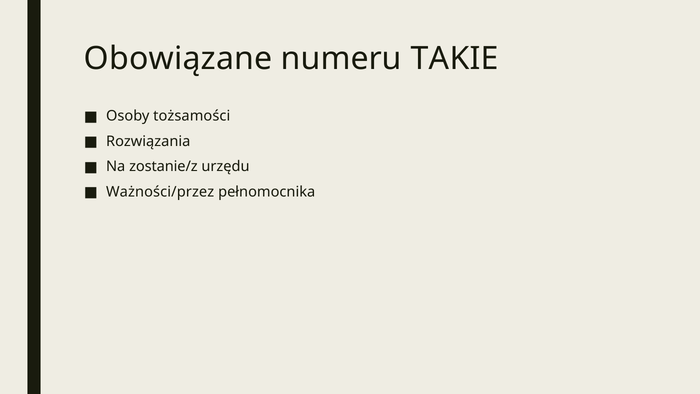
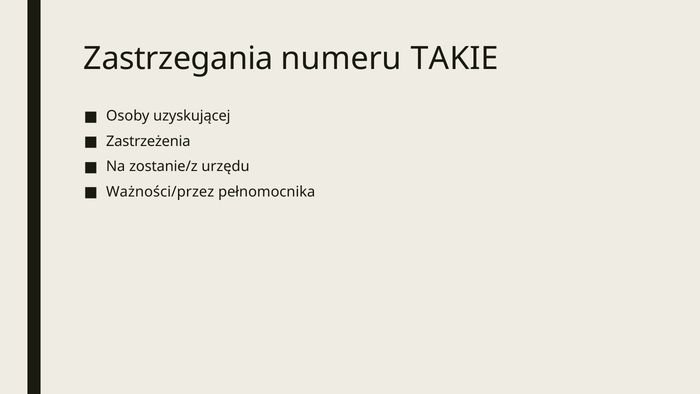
Obowiązane: Obowiązane -> Zastrzegania (178, 59)
tożsamości: tożsamości -> uzyskującej (192, 116)
Rozwiązania: Rozwiązania -> Zastrzeżenia (148, 141)
